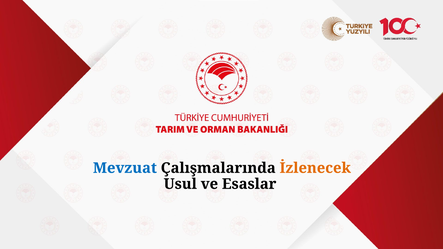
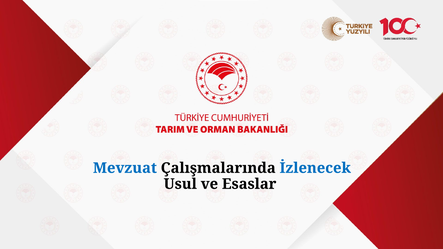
İzlenecek colour: orange -> blue (315, 168)
